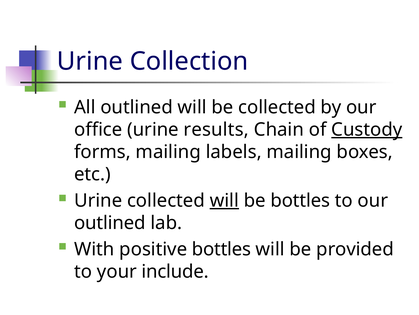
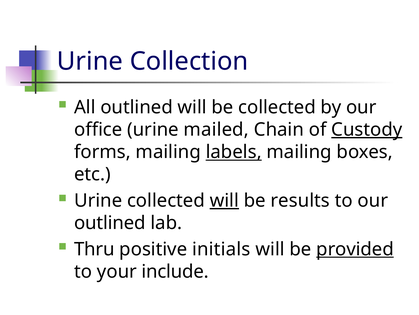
results: results -> mailed (216, 129)
labels underline: none -> present (234, 152)
be bottles: bottles -> results (300, 200)
With: With -> Thru (94, 249)
positive bottles: bottles -> initials (221, 249)
provided underline: none -> present (355, 249)
